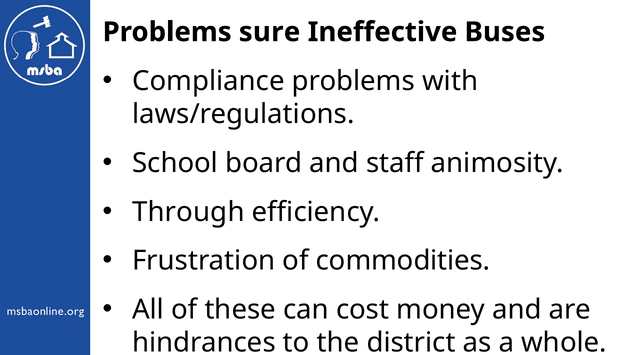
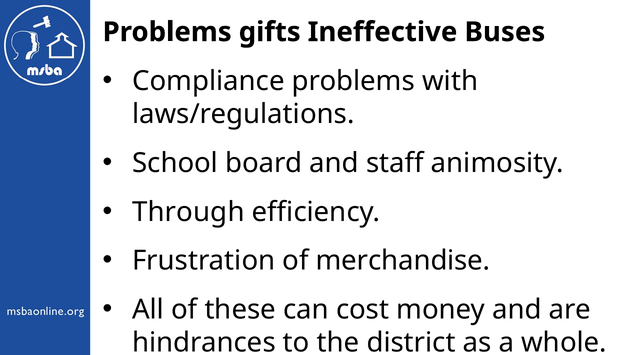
sure: sure -> gifts (270, 32)
commodities: commodities -> merchandise (403, 261)
